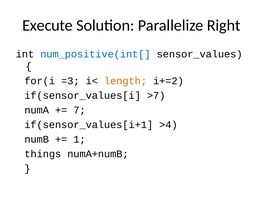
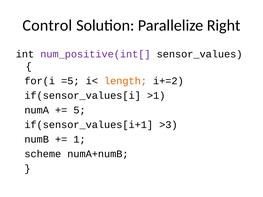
Execute: Execute -> Control (47, 25)
num_positive(int[ colour: blue -> purple (95, 54)
=3: =3 -> =5 (70, 81)
>7: >7 -> >1 (156, 96)
7: 7 -> 5 (80, 110)
>4: >4 -> >3 (168, 125)
things: things -> scheme (43, 154)
